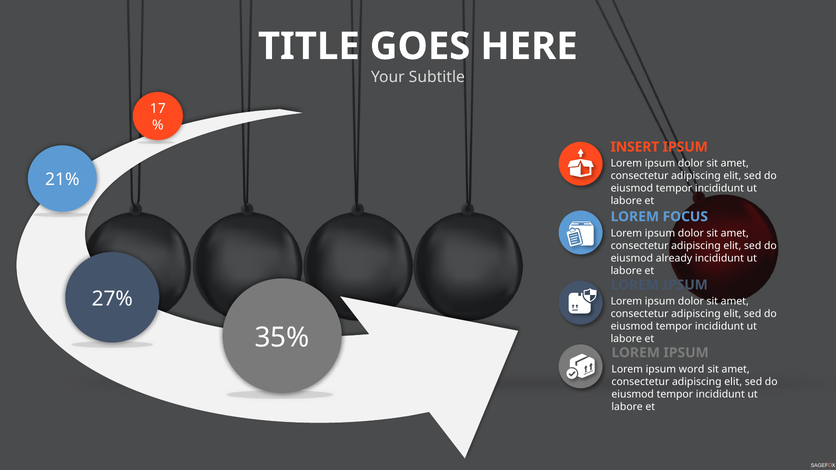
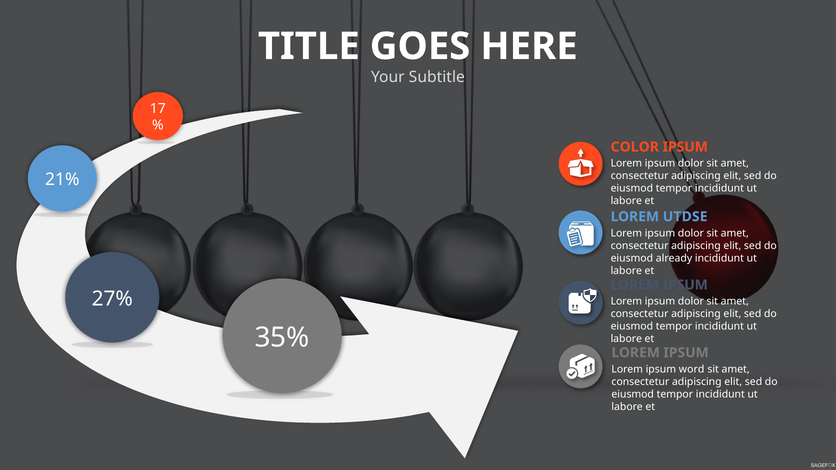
INSERT: INSERT -> COLOR (635, 147)
FOCUS: FOCUS -> UTDSE (685, 217)
